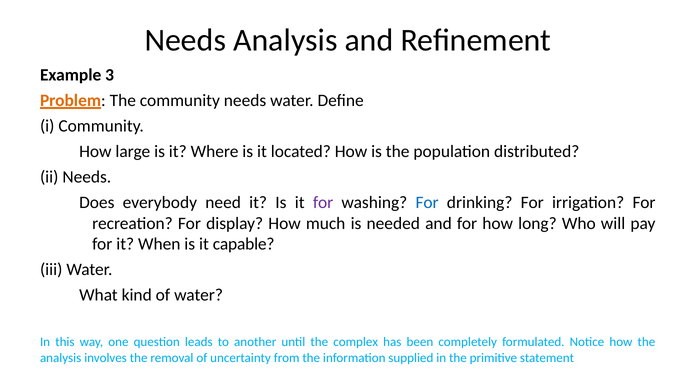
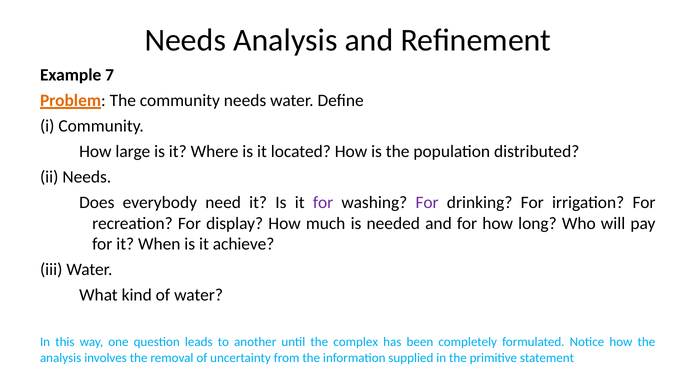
3: 3 -> 7 (110, 75)
For colour: blue -> purple (427, 203)
capable: capable -> achieve (244, 245)
